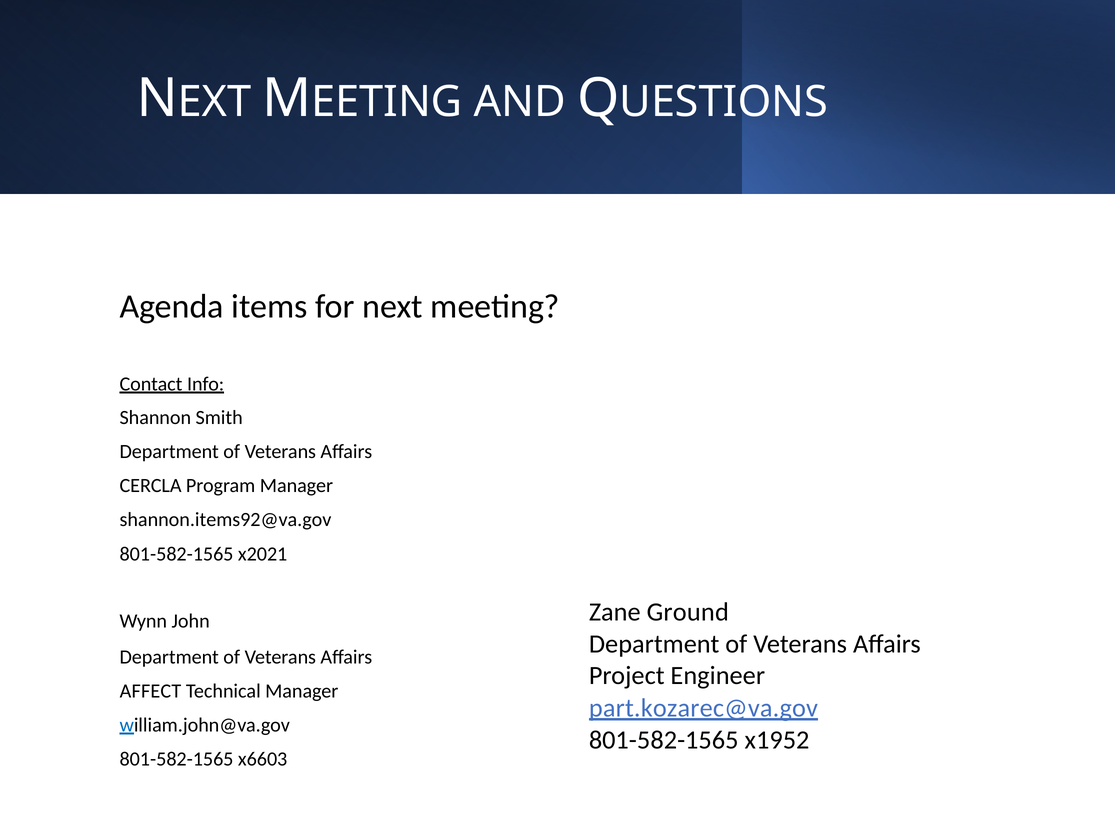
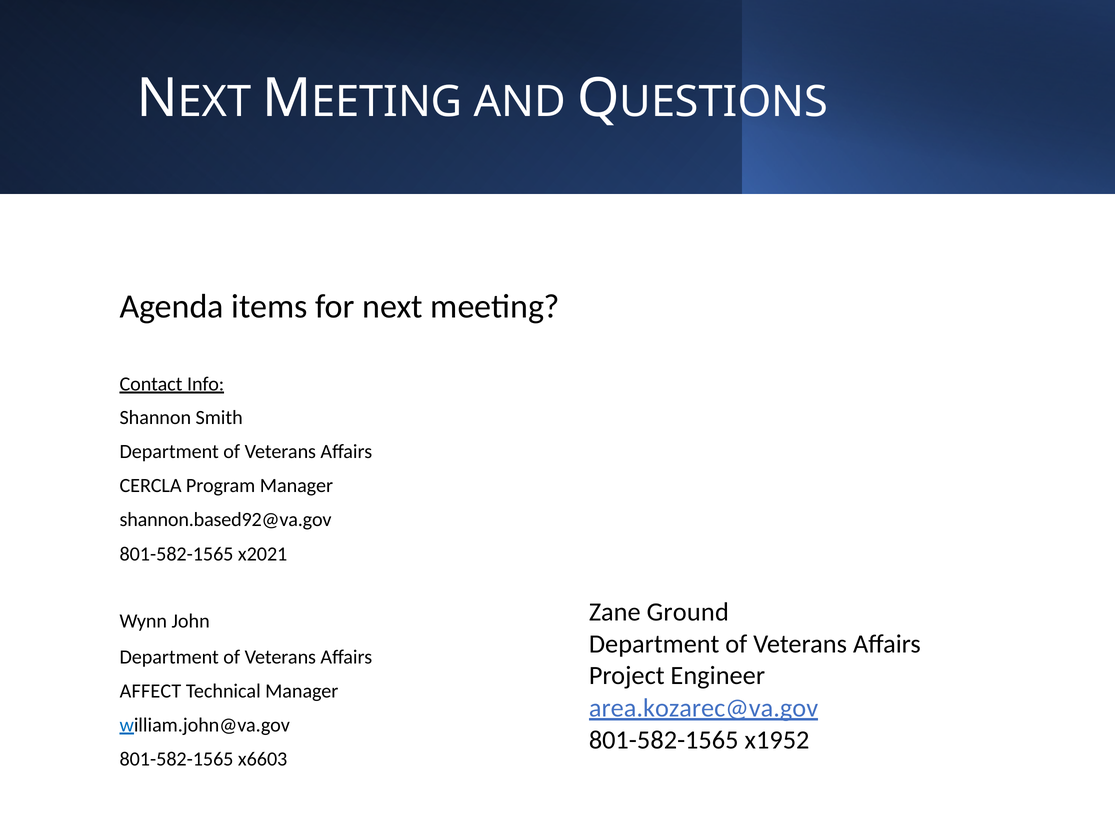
shannon.items92@va.gov: shannon.items92@va.gov -> shannon.based92@va.gov (226, 520)
part.kozarec@va.gov: part.kozarec@va.gov -> area.kozarec@va.gov (704, 708)
